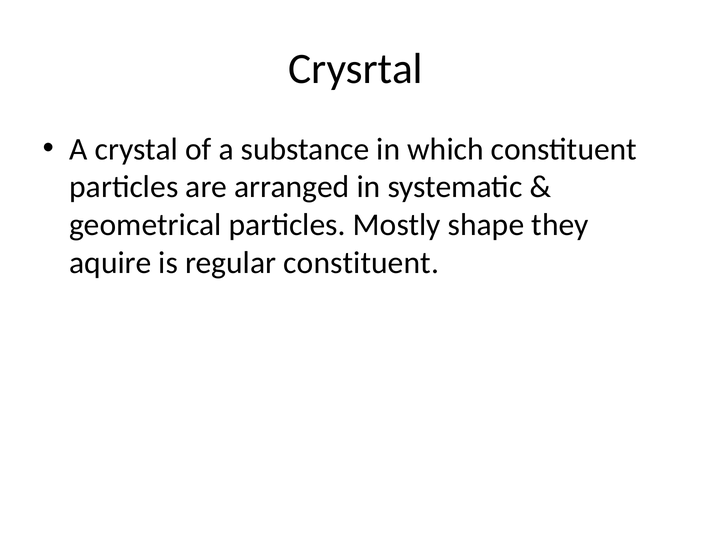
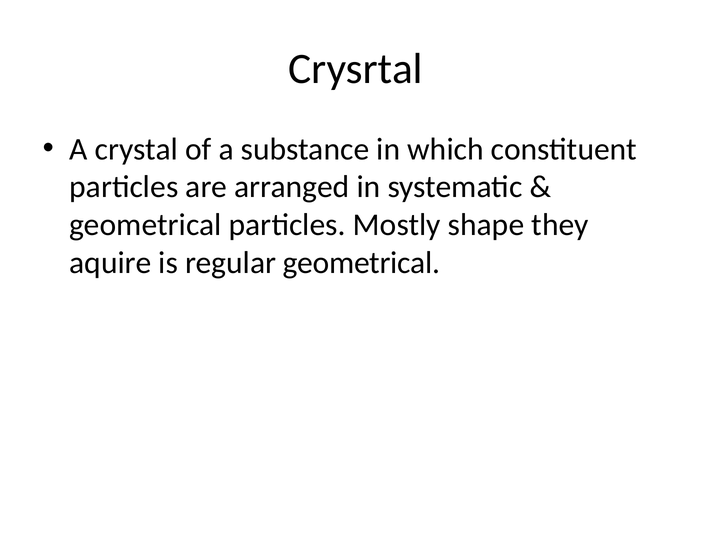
regular constituent: constituent -> geometrical (361, 263)
